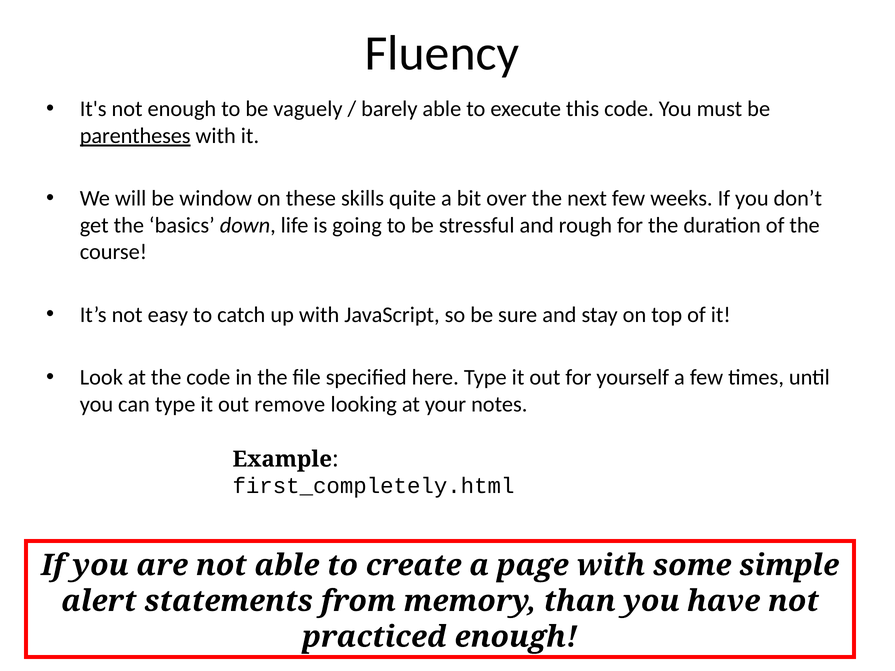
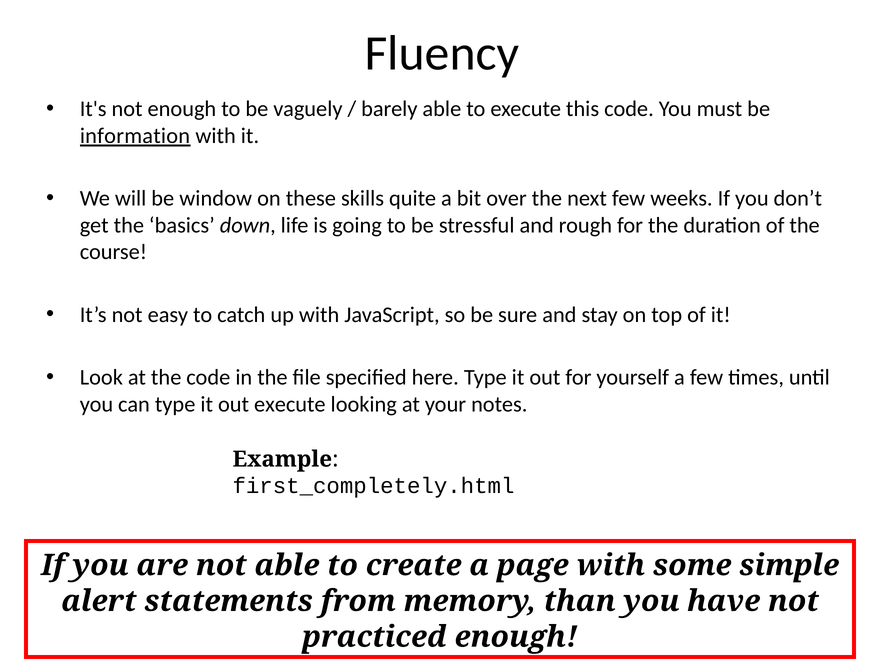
parentheses: parentheses -> information (135, 136)
out remove: remove -> execute (290, 404)
